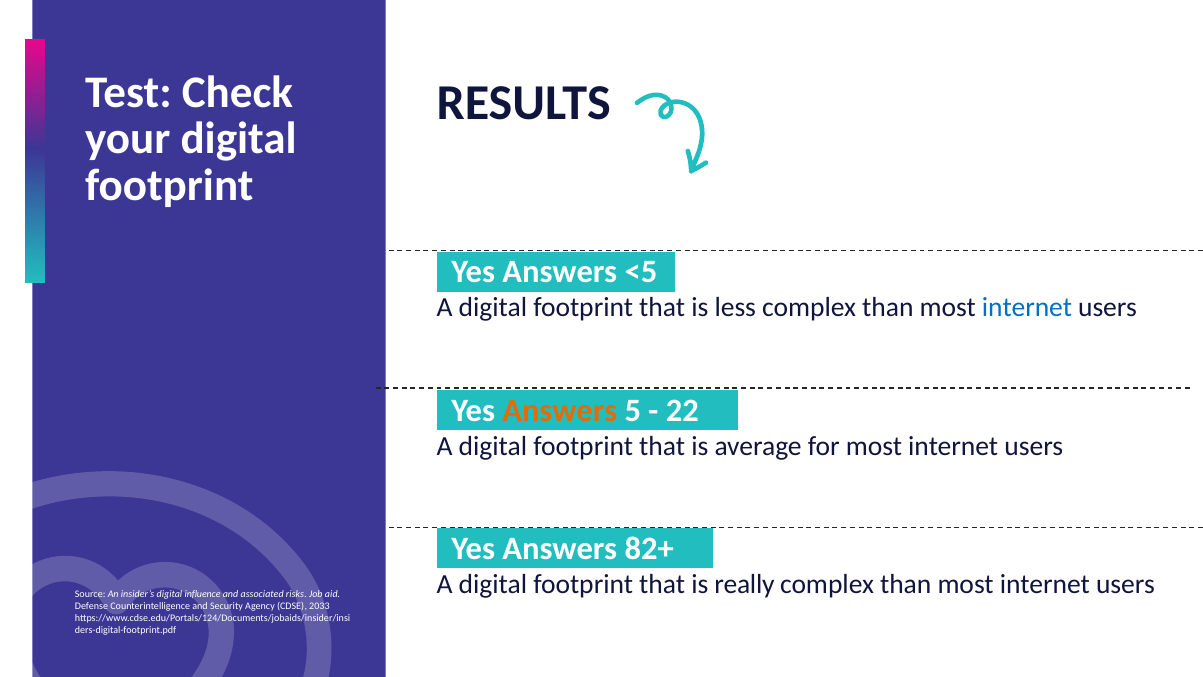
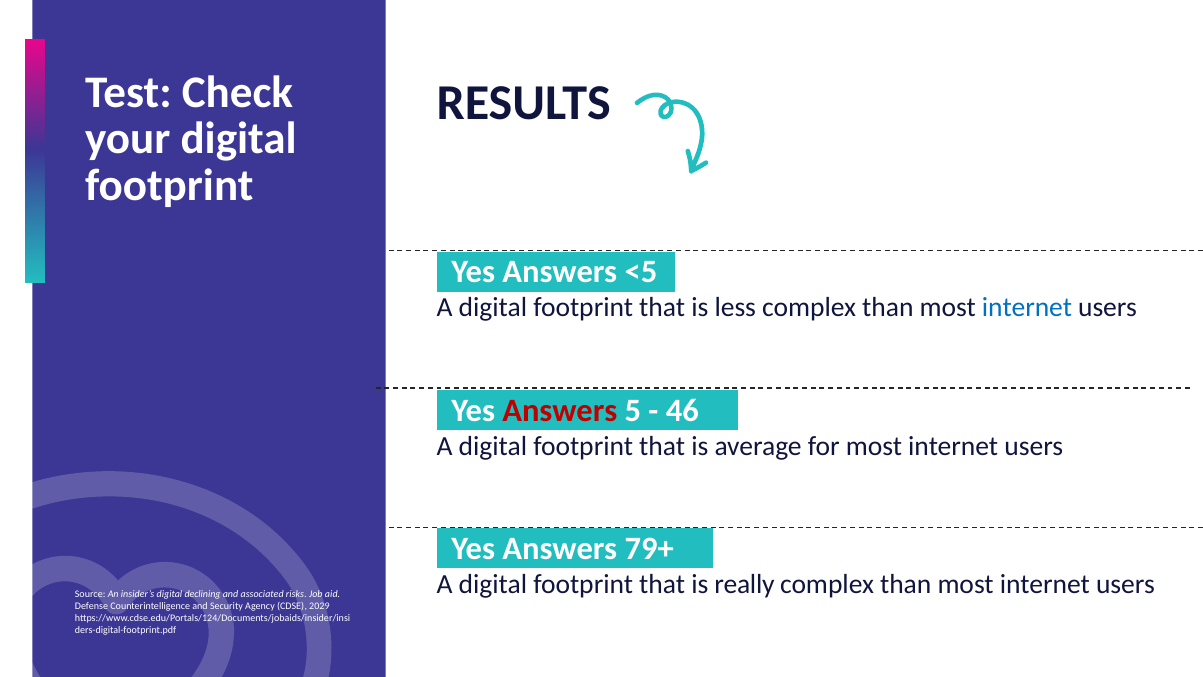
Answers colour: orange -> red (560, 410)
22: 22 -> 46 (682, 410)
82+: 82+ -> 79+ (649, 548)
influence: influence -> declining (203, 594)
2033: 2033 -> 2029 (319, 606)
